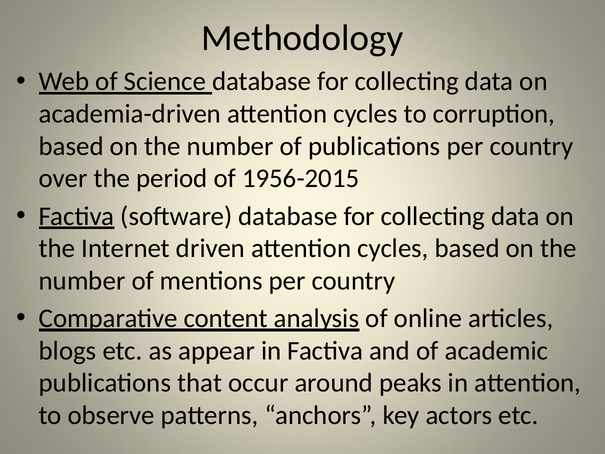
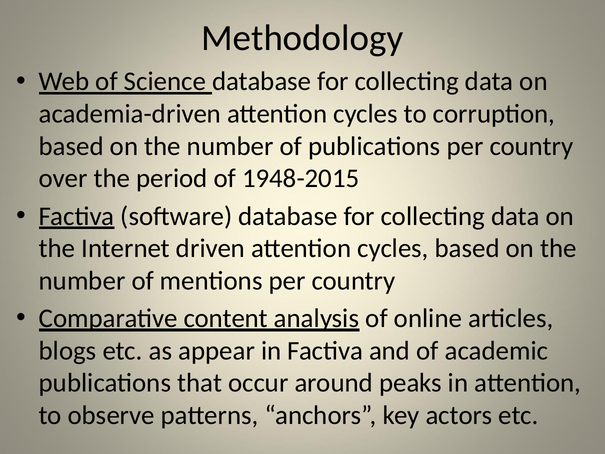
1956-2015: 1956-2015 -> 1948-2015 (301, 178)
